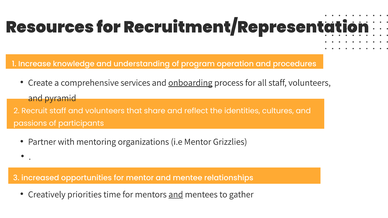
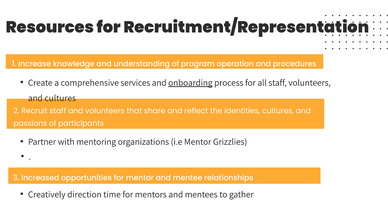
and pyramid: pyramid -> cultures (60, 98)
priorities: priorities -> direction (84, 195)
and underline: present -> none (176, 195)
